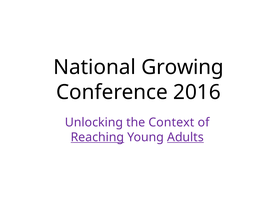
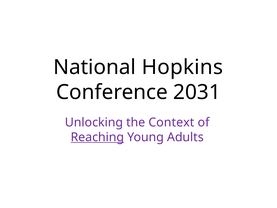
Growing: Growing -> Hopkins (182, 67)
2016: 2016 -> 2031 (197, 92)
Adults underline: present -> none (185, 137)
